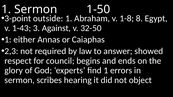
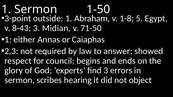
8: 8 -> 5 (139, 18)
1-43: 1-43 -> 8-43 (22, 28)
Against: Against -> Midian (56, 28)
32-50: 32-50 -> 71-50 (91, 28)
find 1: 1 -> 3 (106, 71)
